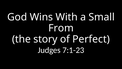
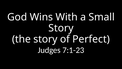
From: From -> Story (61, 28)
